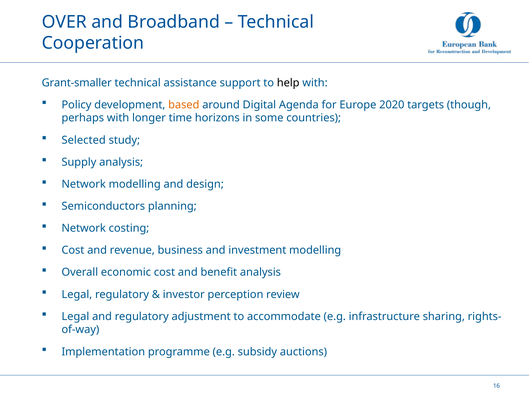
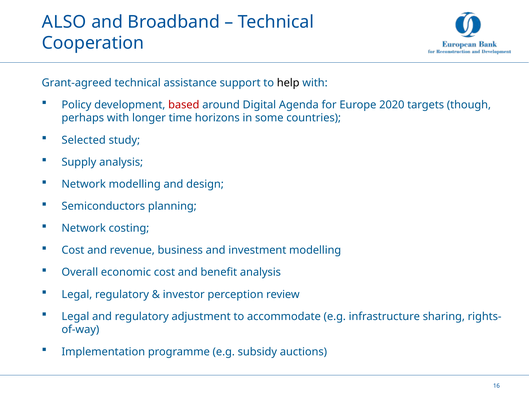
OVER: OVER -> ALSO (64, 22)
Grant-smaller: Grant-smaller -> Grant-agreed (77, 83)
based colour: orange -> red (184, 105)
